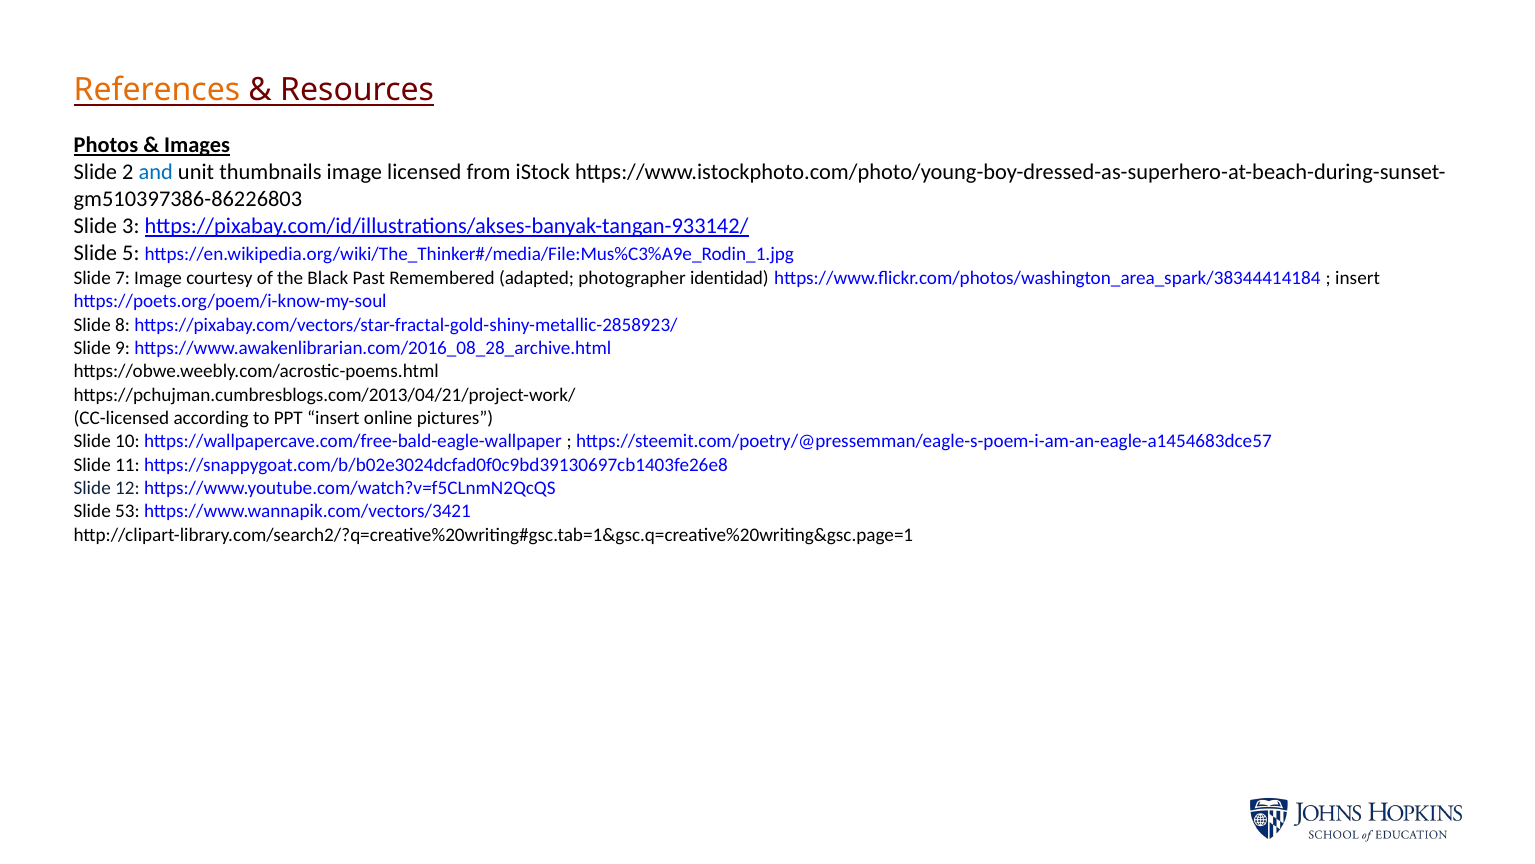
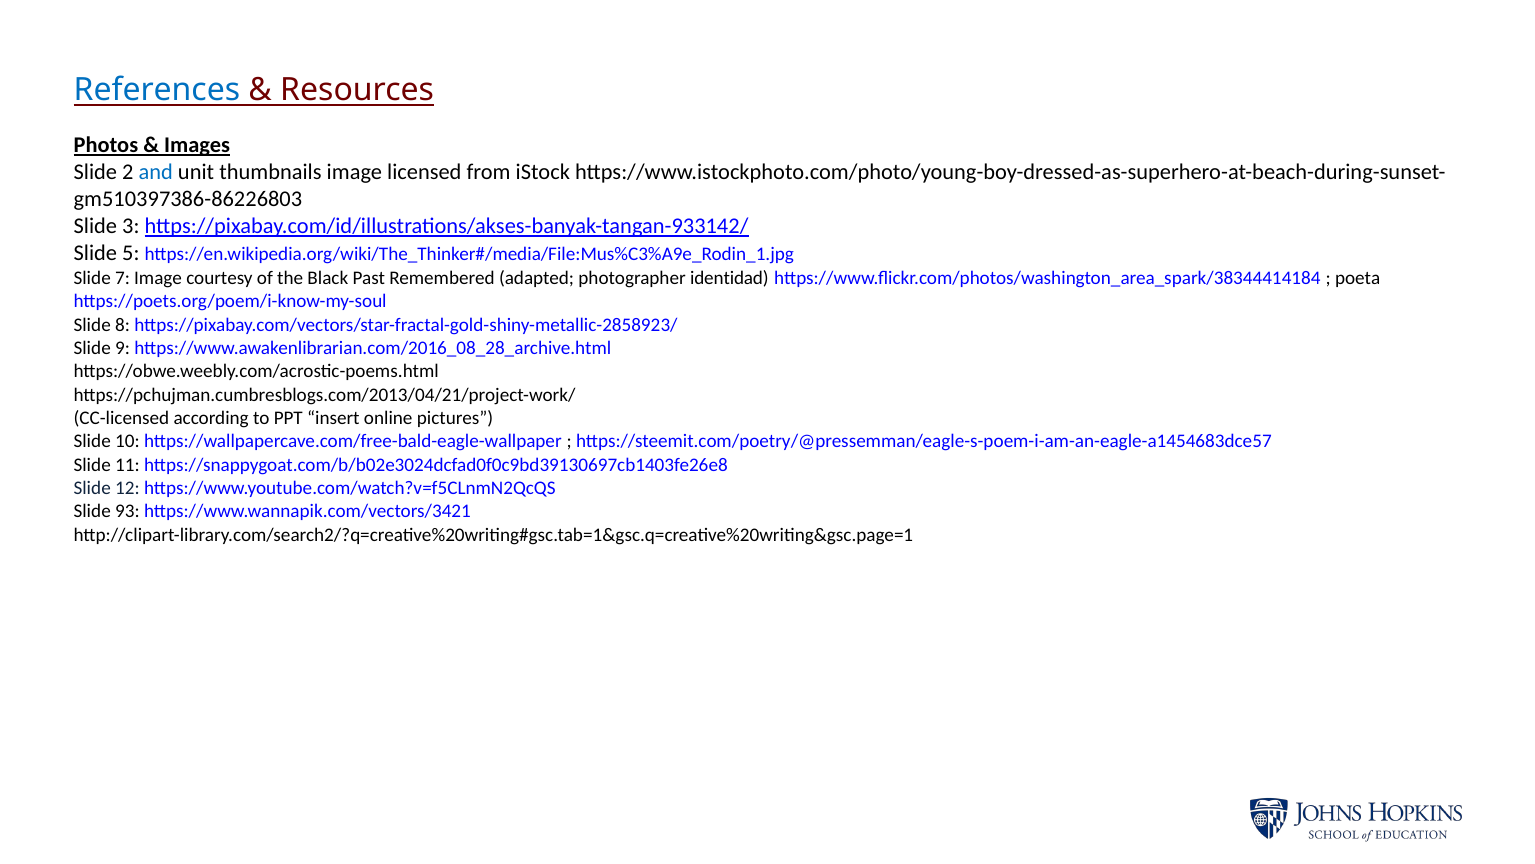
References colour: orange -> blue (157, 90)
insert: insert -> poeta (1358, 278)
53: 53 -> 93 (127, 511)
